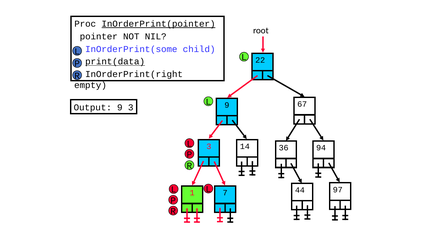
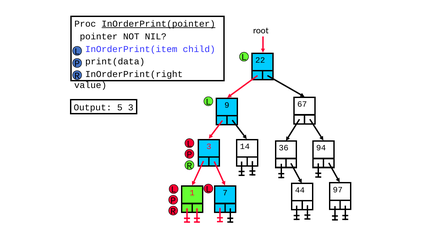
InOrderPrint(some: InOrderPrint(some -> InOrderPrint(item (131, 49)
print(data underline: present -> none (115, 62)
empty: empty -> value (90, 85)
Output 9: 9 -> 5 (120, 108)
